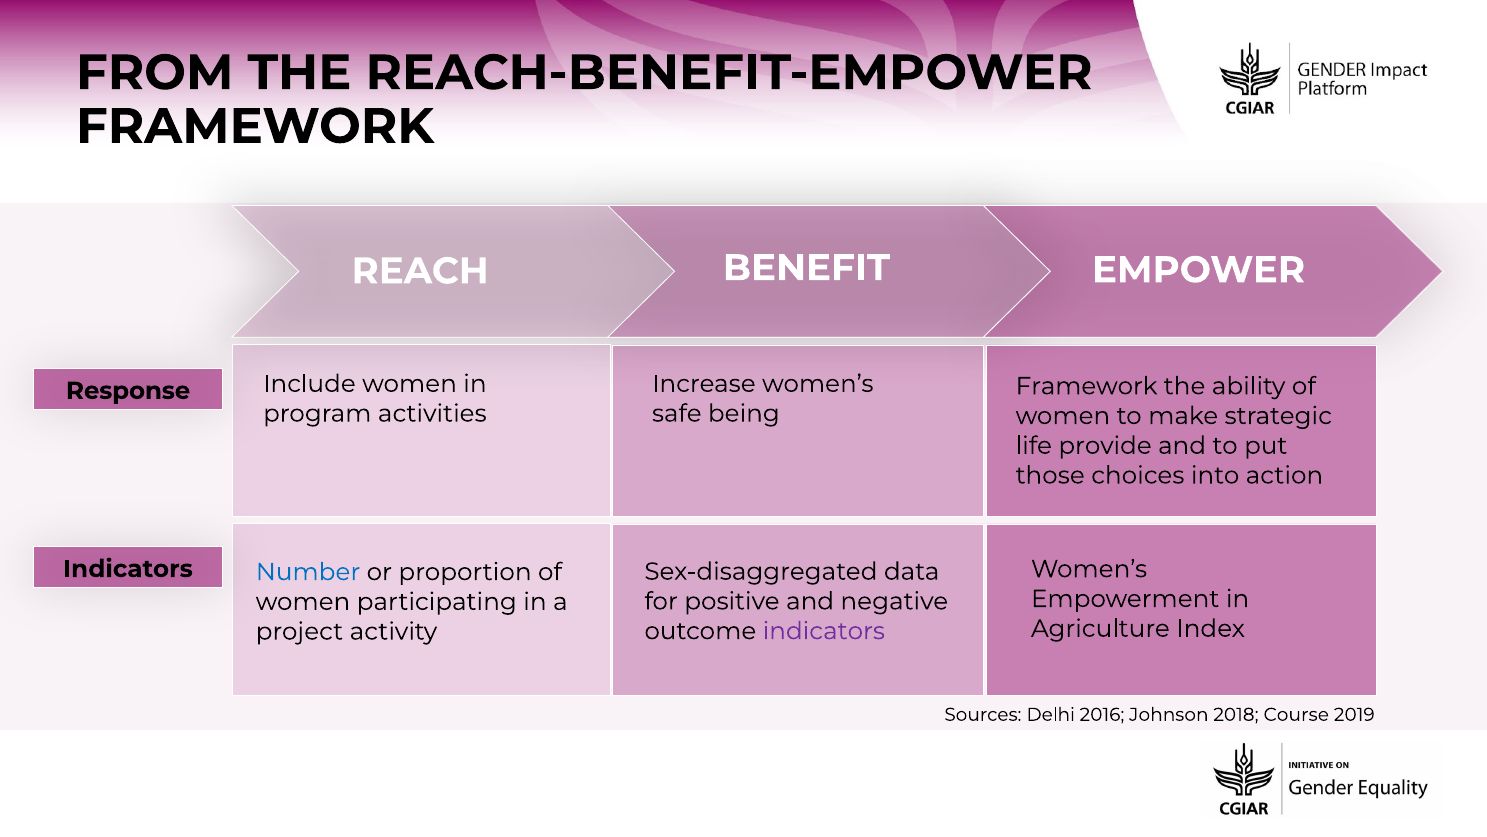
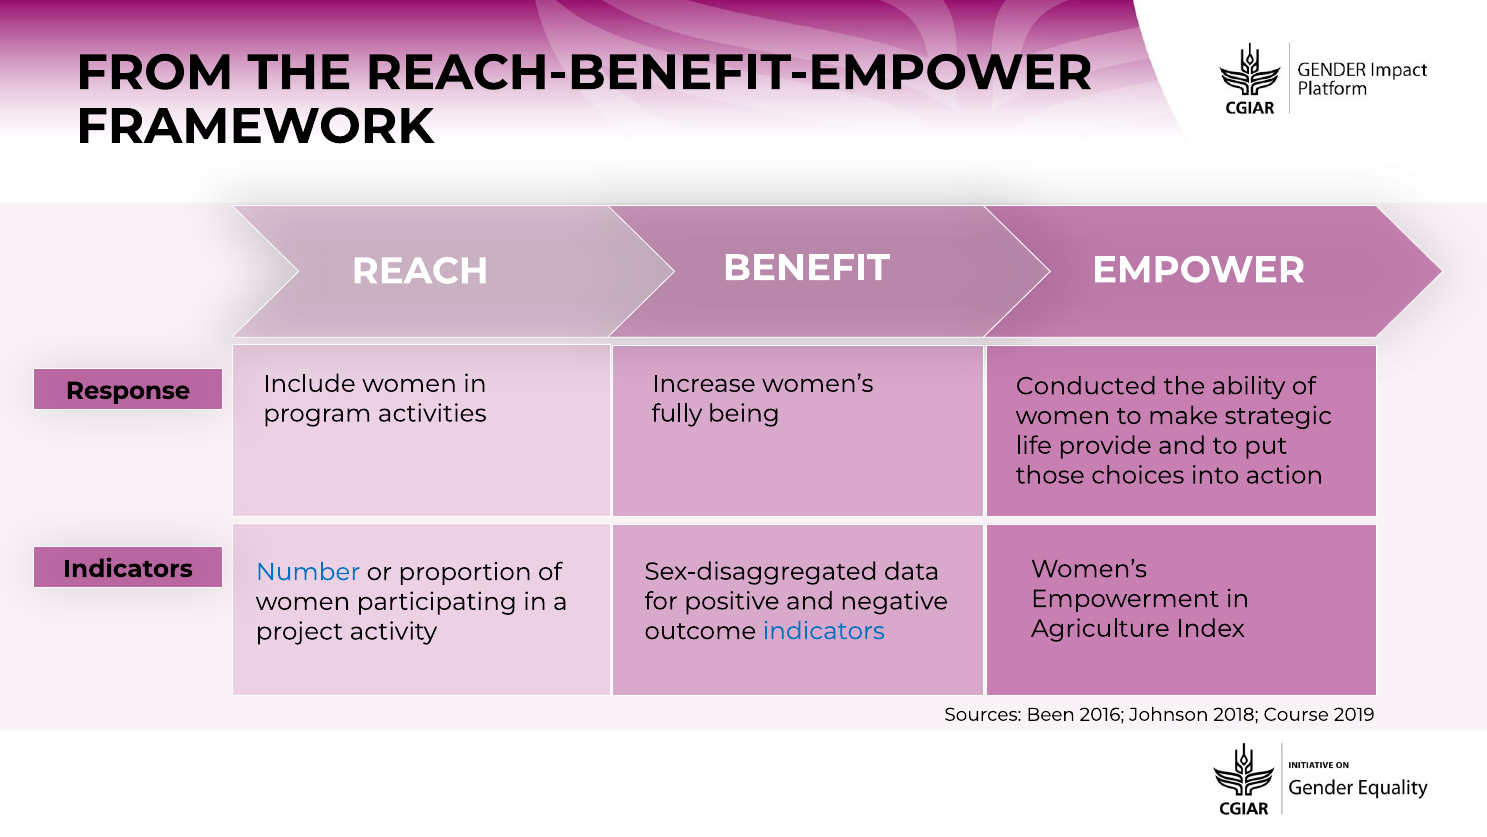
Framework: Framework -> Conducted (1086, 386)
safe: safe -> fully (677, 413)
indicators colour: purple -> blue (824, 631)
Delhi: Delhi -> Been (1051, 714)
